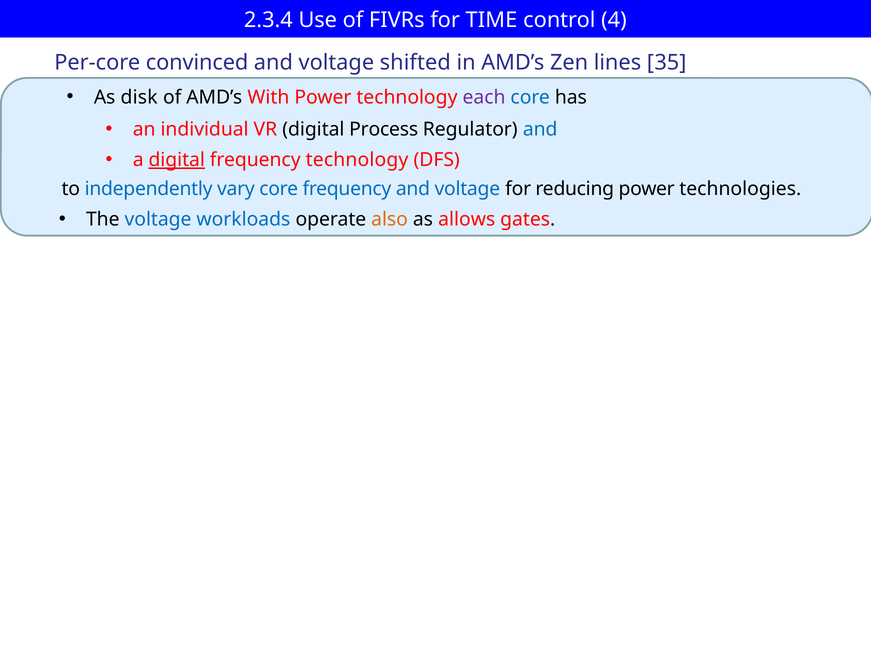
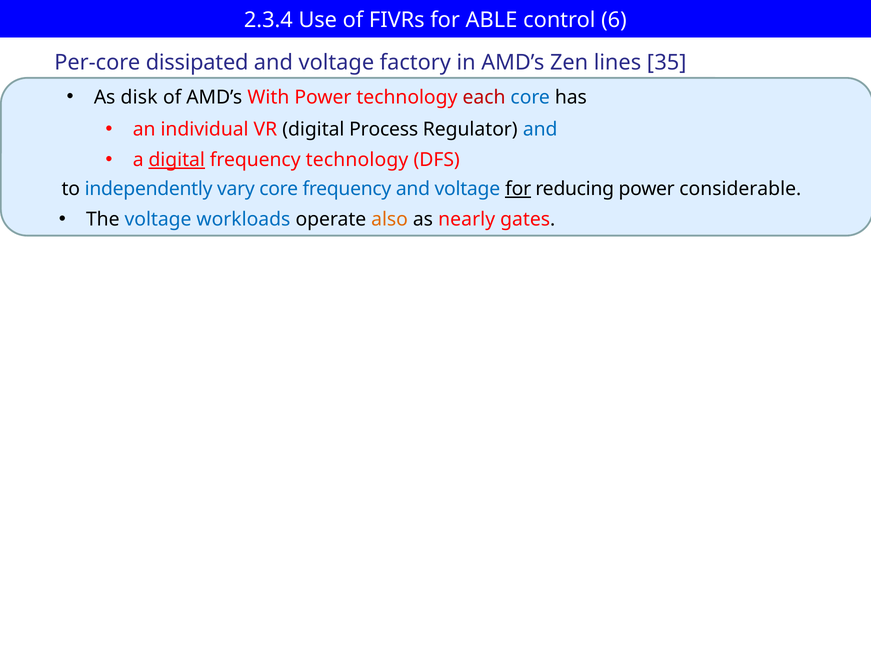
TIME: TIME -> ABLE (491, 20)
4: 4 -> 6 (614, 20)
convinced: convinced -> dissipated (197, 63)
shifted: shifted -> factory (415, 63)
each colour: purple -> red (484, 97)
for underline: none -> present (518, 189)
technologies: technologies -> considerable (740, 189)
allows: allows -> nearly (467, 220)
